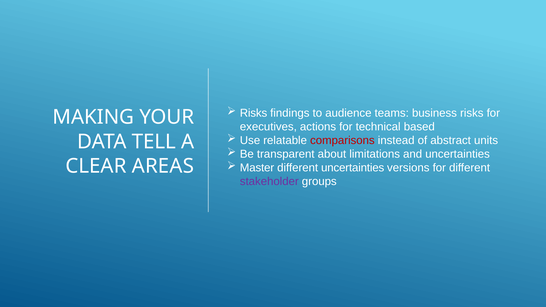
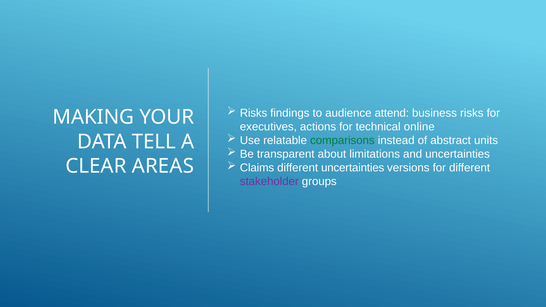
teams: teams -> attend (392, 113)
based: based -> online (419, 127)
comparisons colour: red -> green (342, 140)
Master: Master -> Claims (257, 168)
